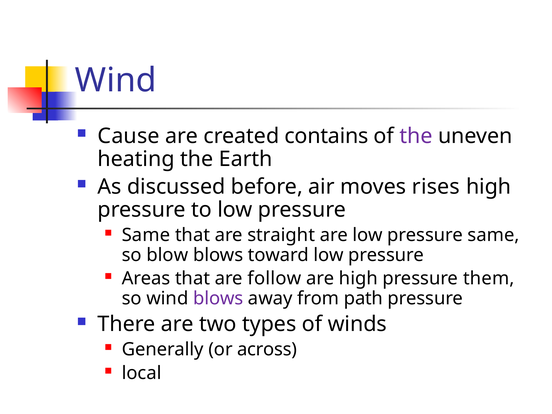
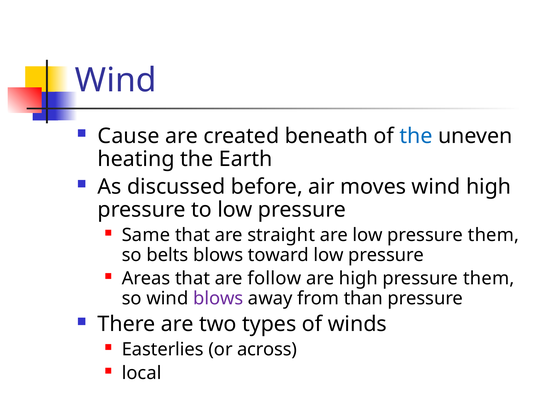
contains: contains -> beneath (326, 136)
the colour: purple -> blue (416, 136)
moves rises: rises -> wind (436, 187)
low pressure same: same -> them (494, 235)
blow: blow -> belts (167, 255)
path: path -> than (363, 298)
Generally: Generally -> Easterlies (163, 349)
